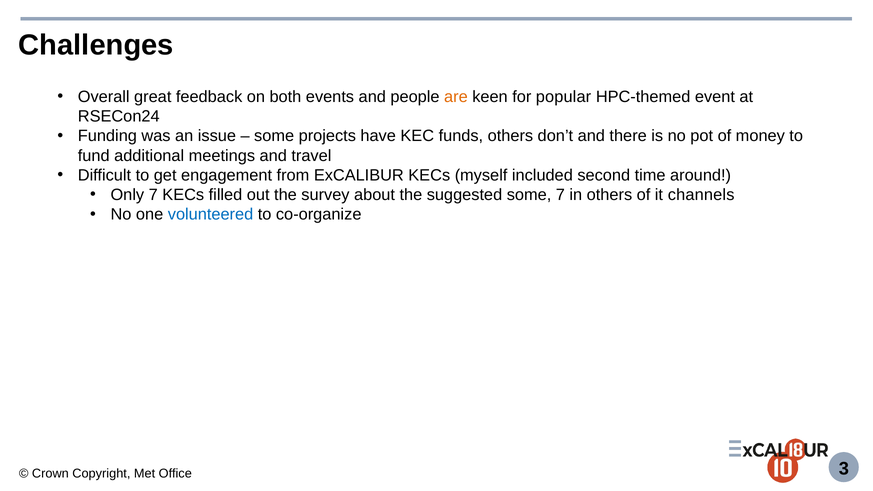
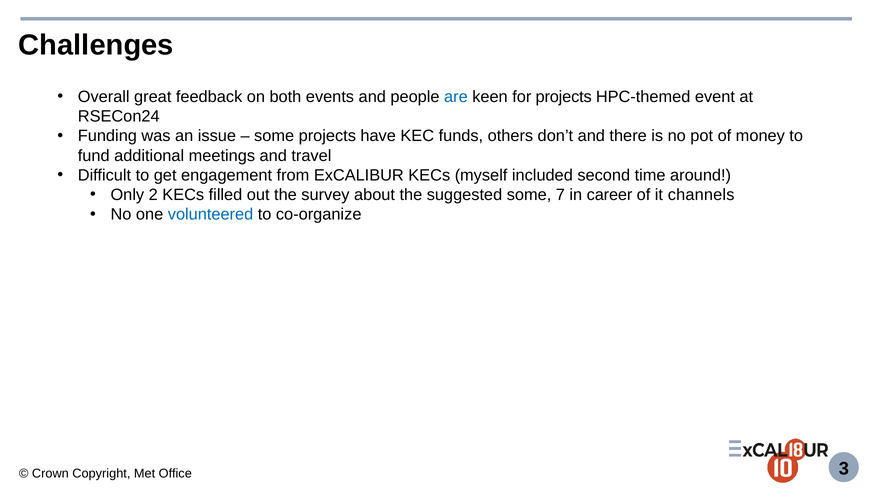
are colour: orange -> blue (456, 97)
for popular: popular -> projects (564, 97)
Only 7: 7 -> 2 (153, 195)
in others: others -> career (610, 195)
